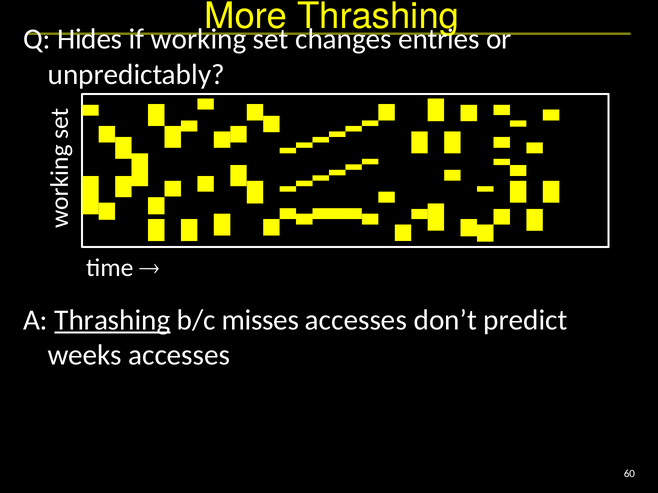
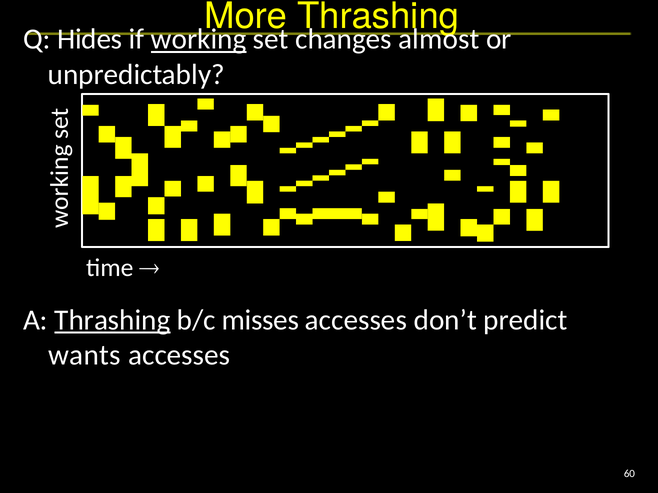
working underline: none -> present (199, 39)
entries: entries -> almost (439, 39)
weeks: weeks -> wants (84, 356)
